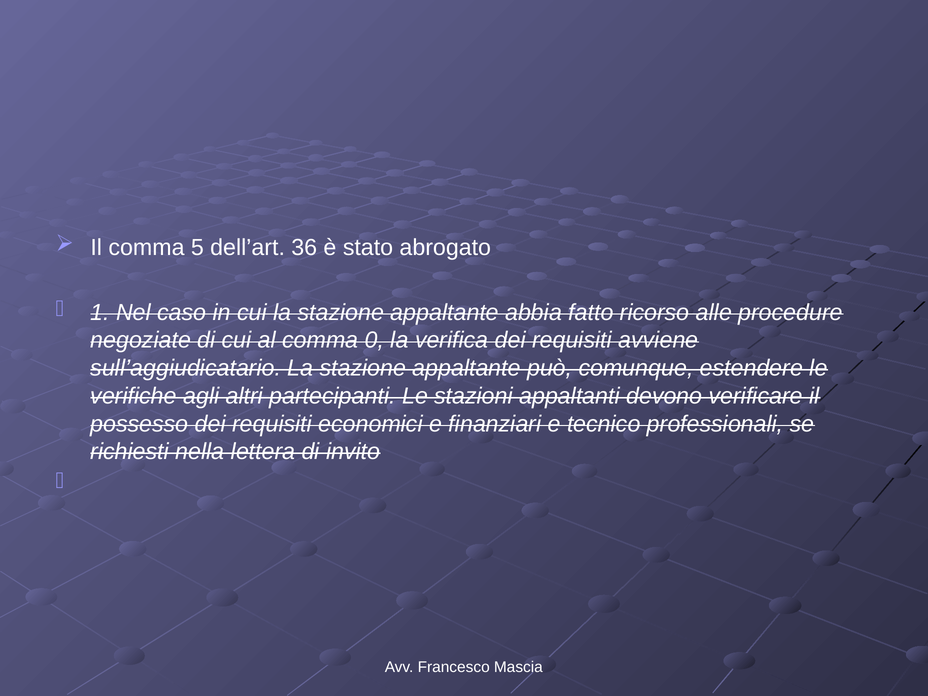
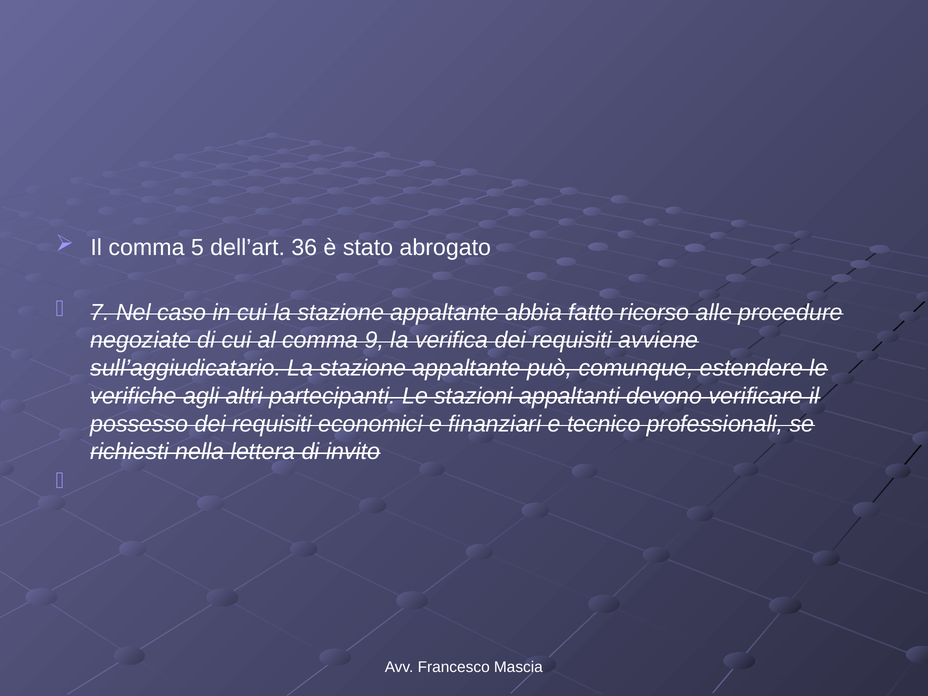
1: 1 -> 7 (100, 313)
0: 0 -> 9 (374, 340)
